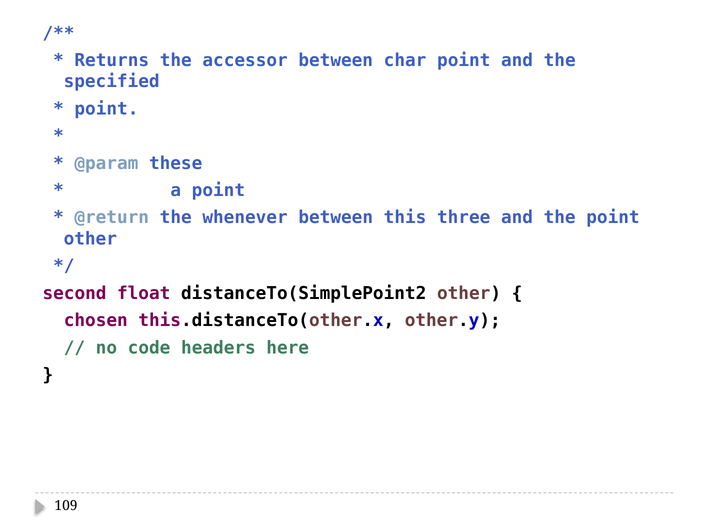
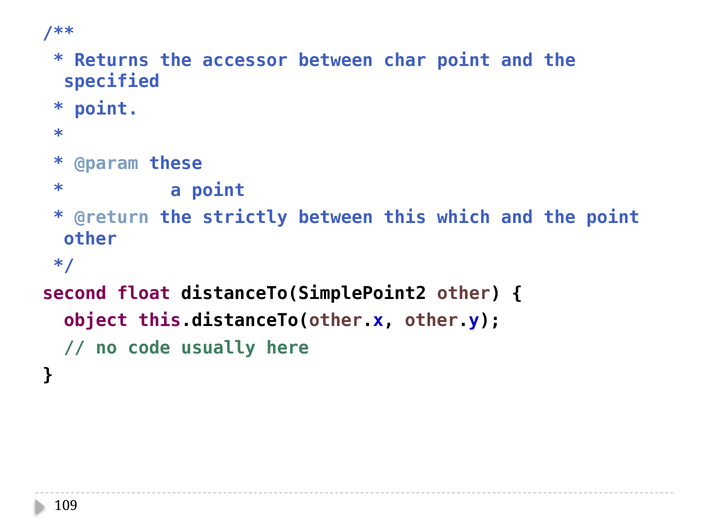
whenever: whenever -> strictly (245, 218)
three: three -> which (464, 218)
chosen: chosen -> object (96, 320)
headers: headers -> usually (218, 348)
